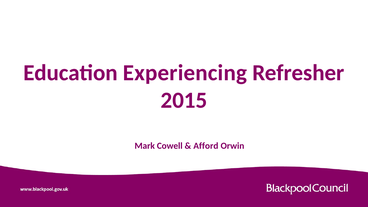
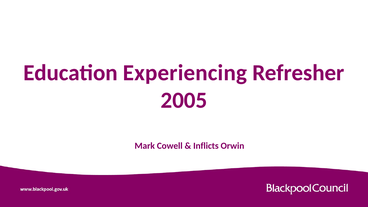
2015: 2015 -> 2005 (184, 100)
Afford: Afford -> Inflicts (206, 146)
